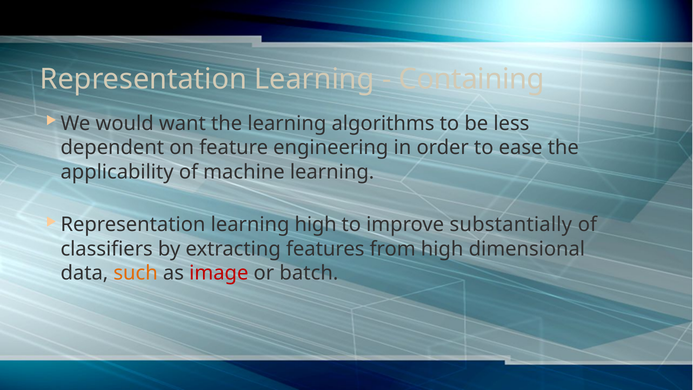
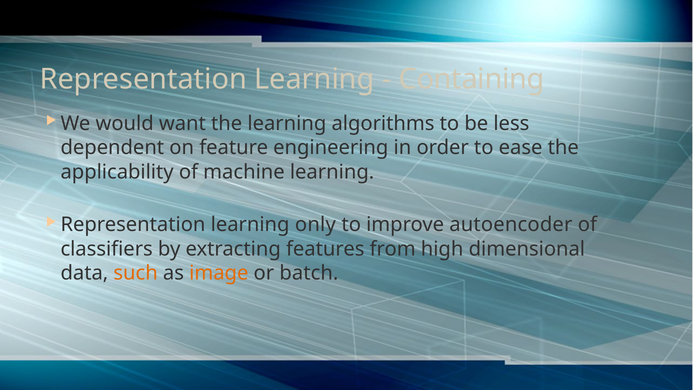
learning high: high -> only (315, 225)
substantially: substantially -> autoencoder (511, 225)
image colour: red -> orange (219, 273)
